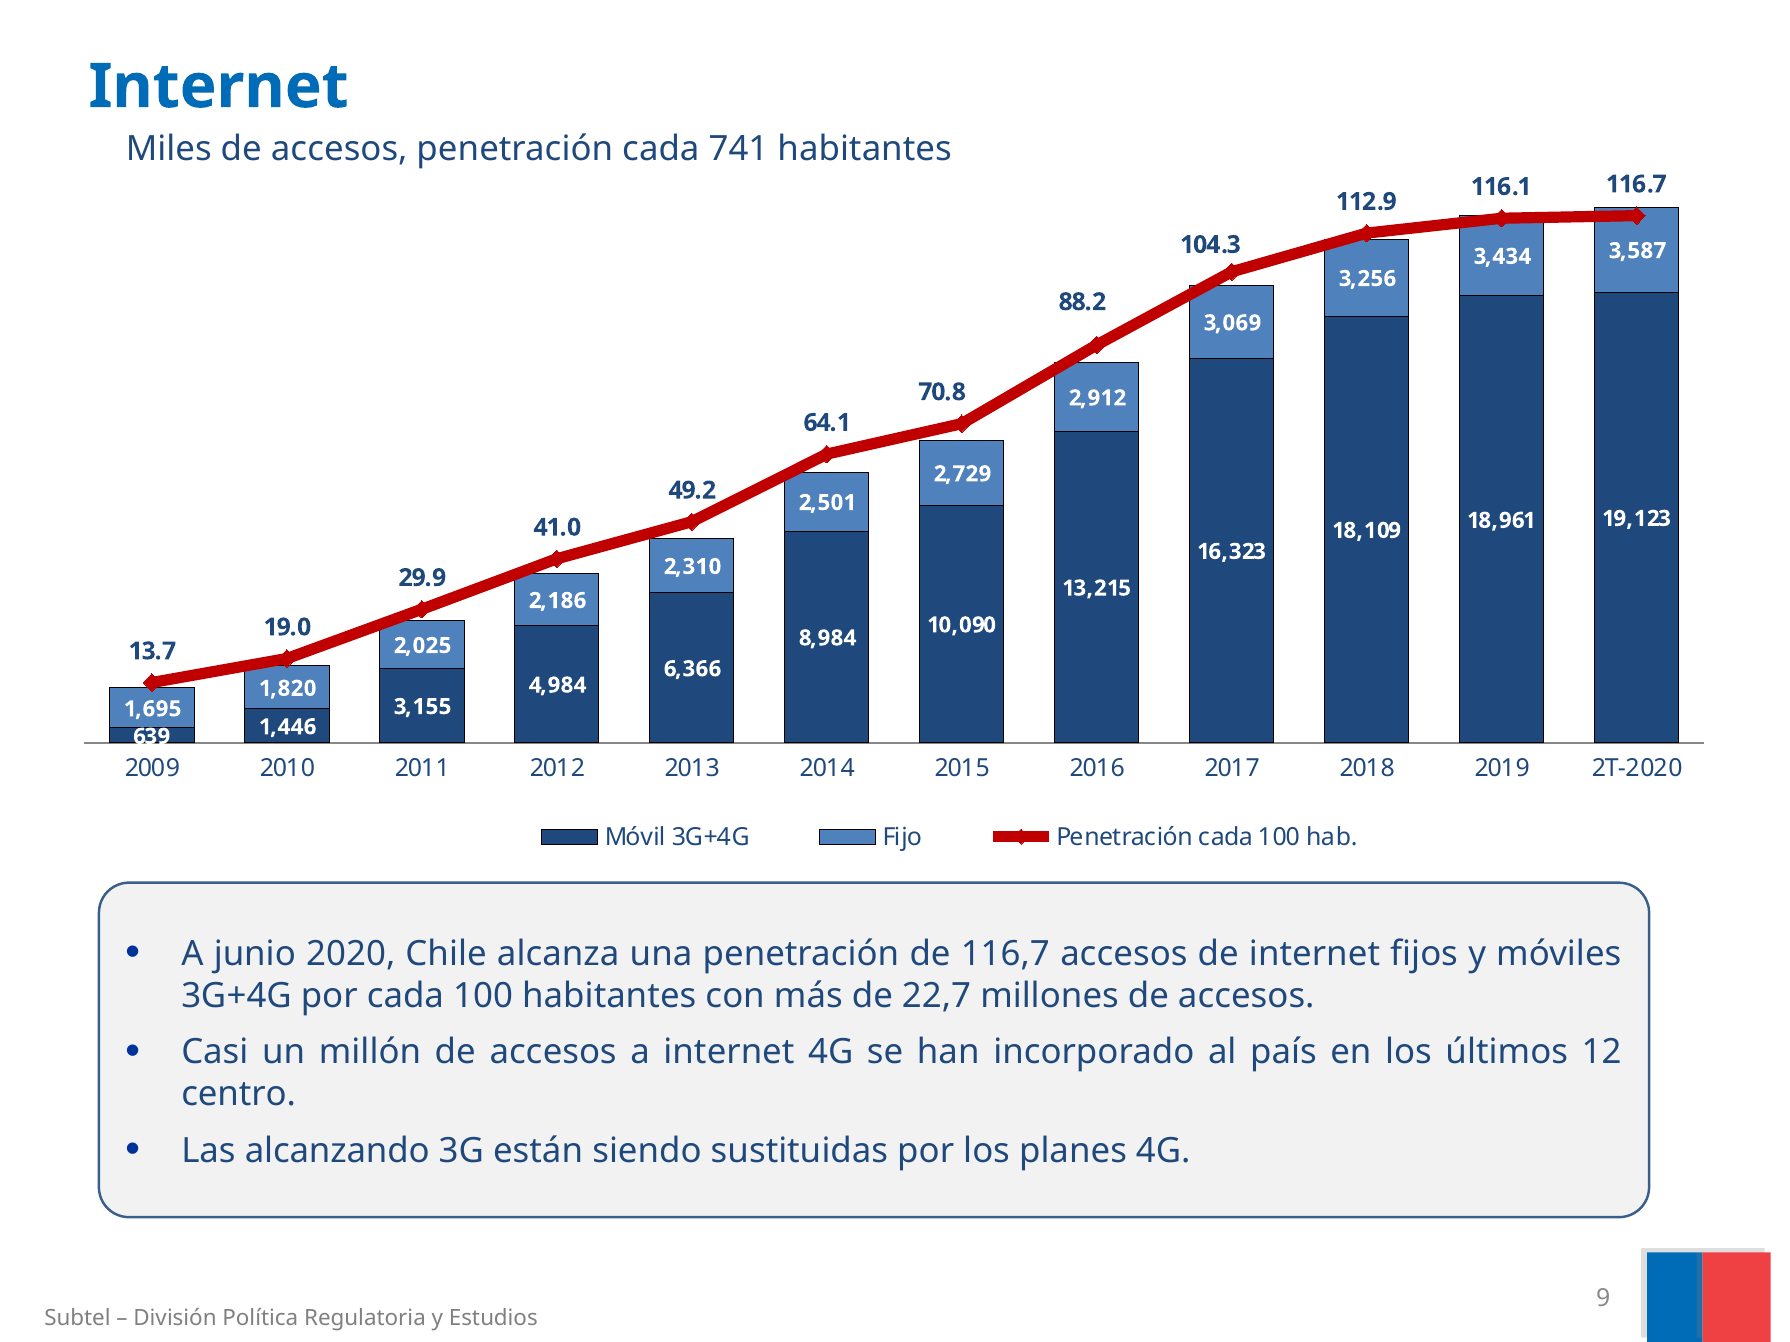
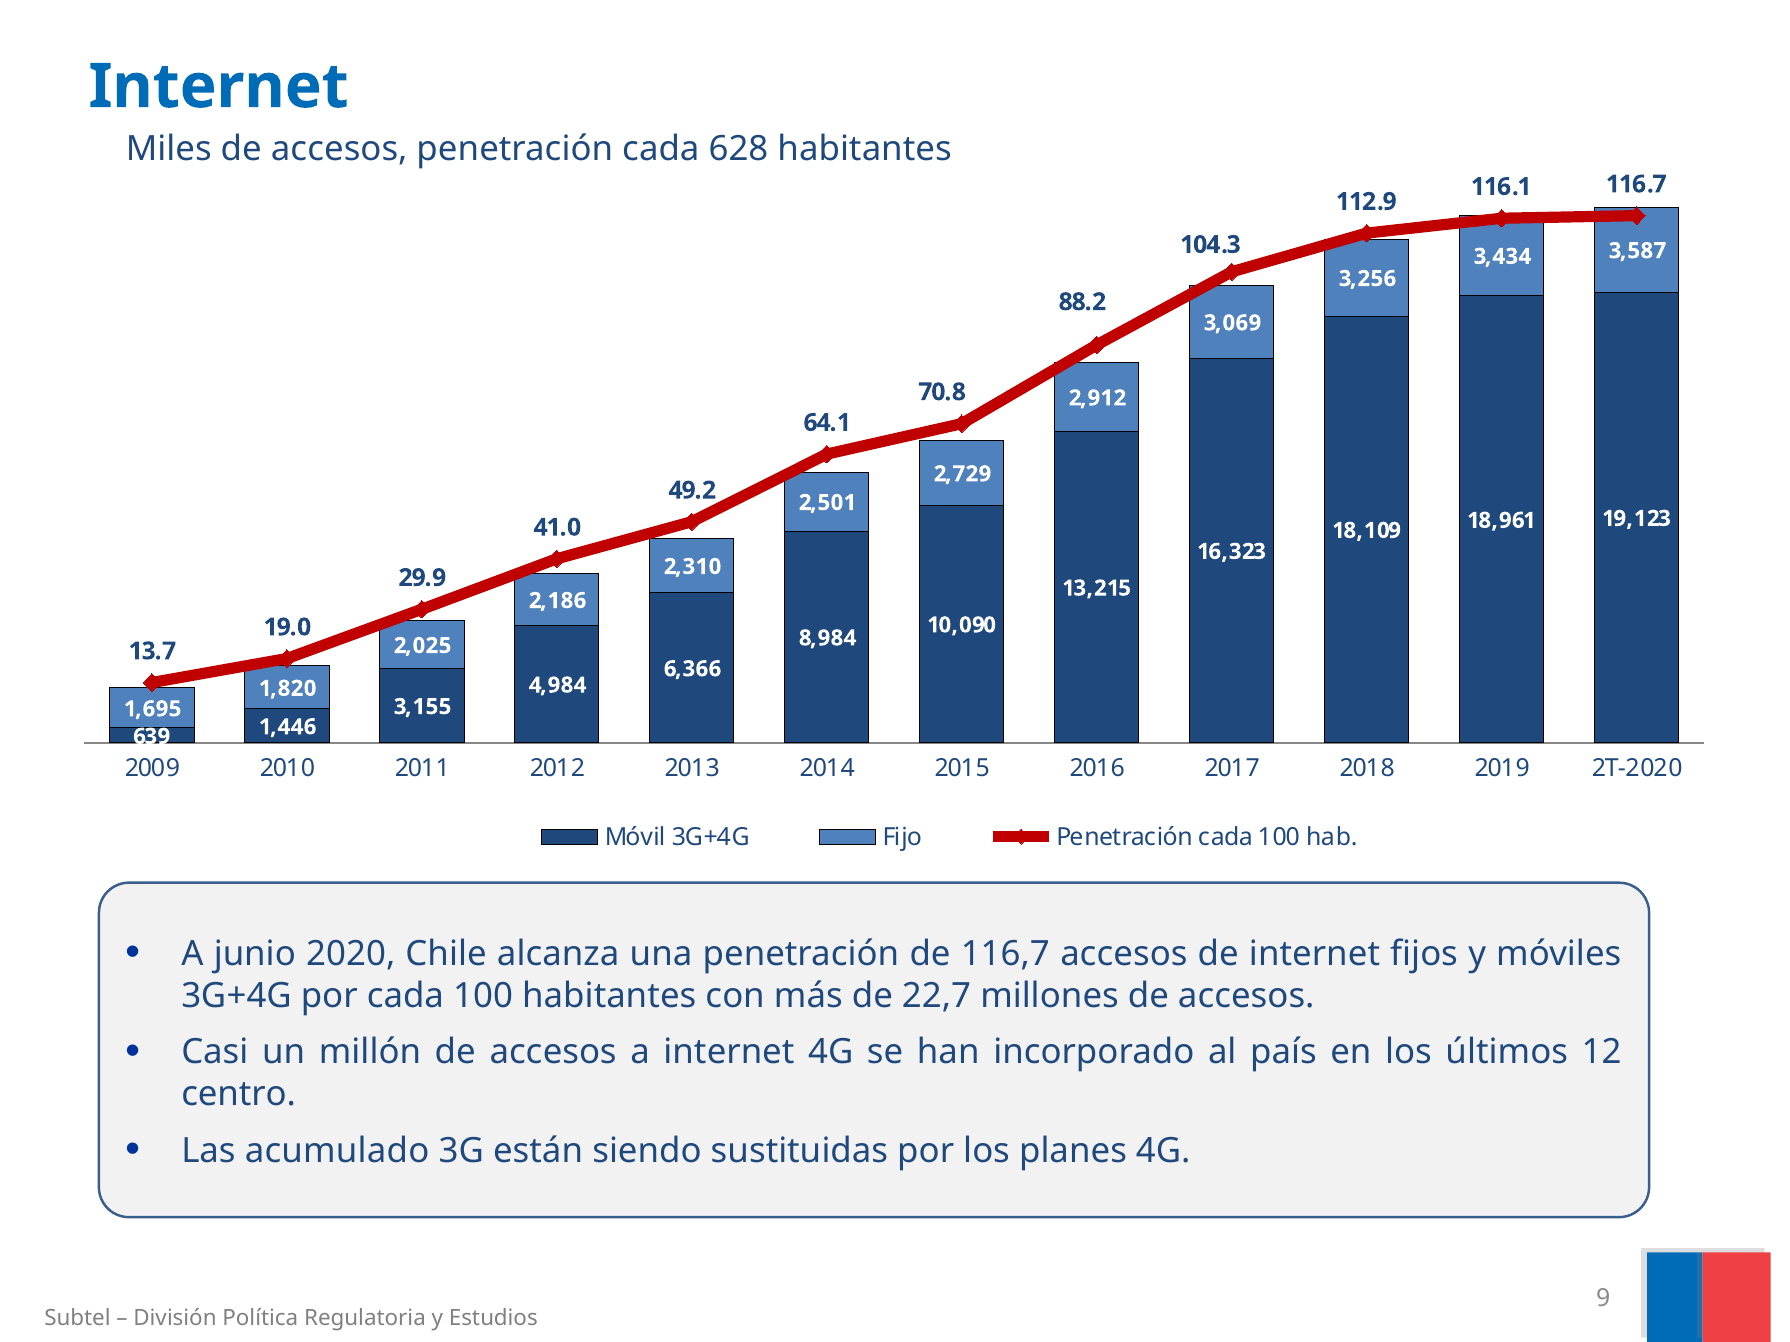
741: 741 -> 628 (738, 149)
alcanzando: alcanzando -> acumulado (337, 1151)
